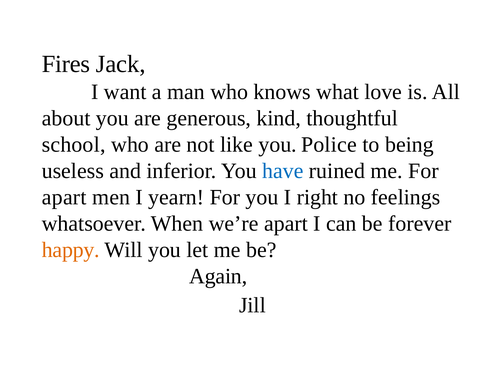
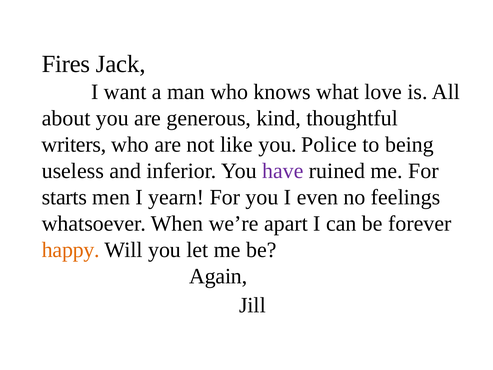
school: school -> writers (74, 144)
have colour: blue -> purple (283, 171)
apart: apart -> starts (64, 197)
right: right -> even (317, 197)
